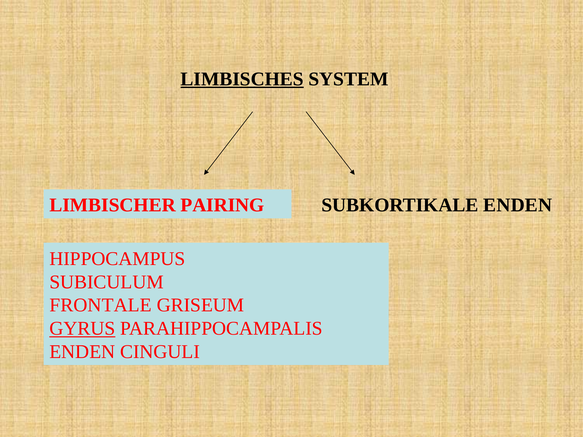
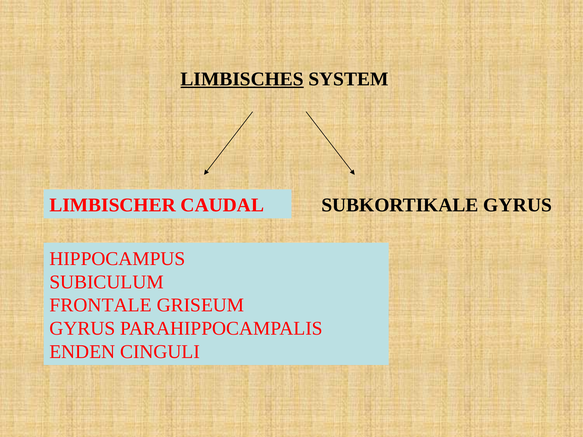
PAIRING: PAIRING -> CAUDAL (222, 205)
SUBKORTIKALE ENDEN: ENDEN -> GYRUS (518, 205)
GYRUS underline: present -> none (82, 329)
